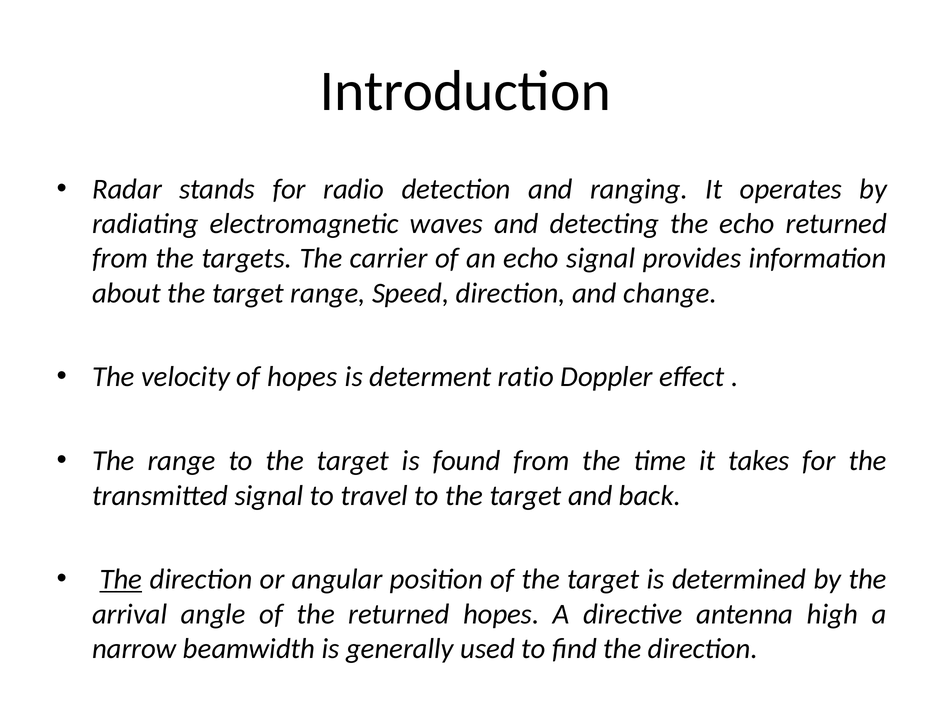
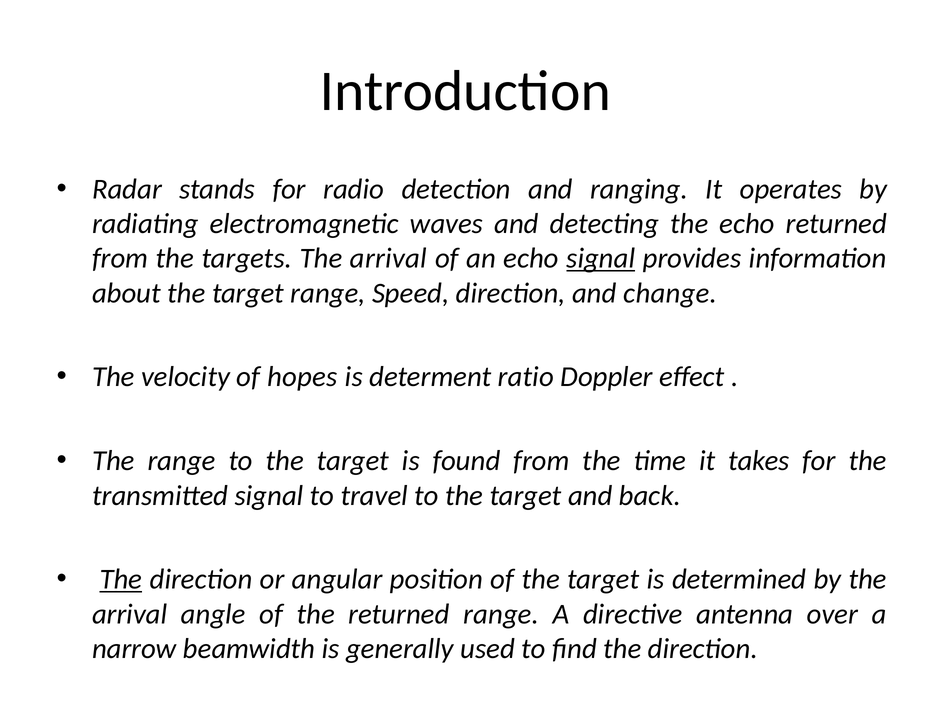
targets The carrier: carrier -> arrival (388, 258)
signal underline: none -> present (601, 258)
returned hopes: hopes -> range (501, 614)
high: high -> over (832, 614)
